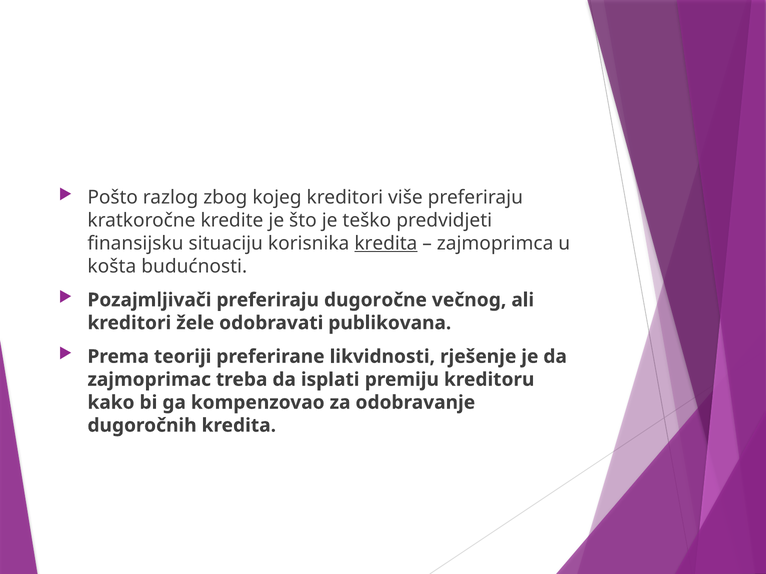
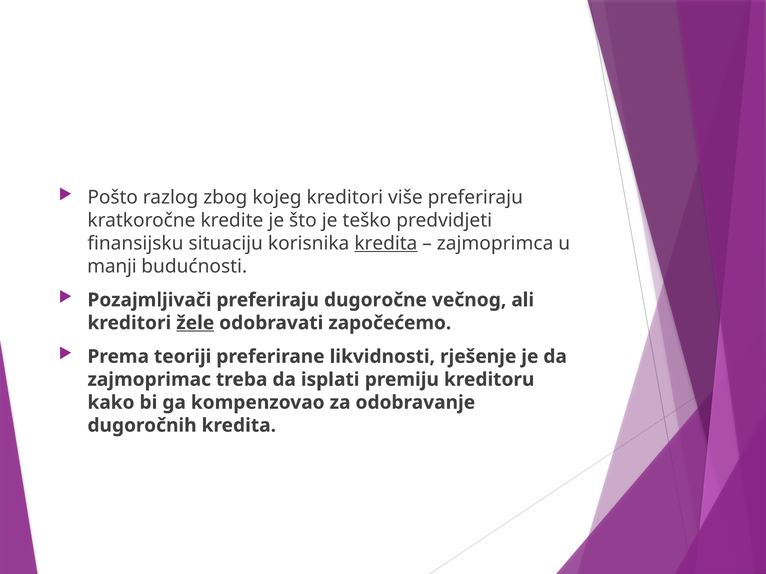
košta: košta -> manji (112, 267)
žele underline: none -> present (195, 323)
publikovana: publikovana -> započećemo (390, 323)
